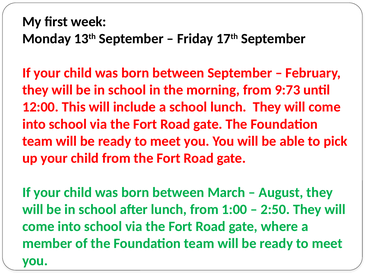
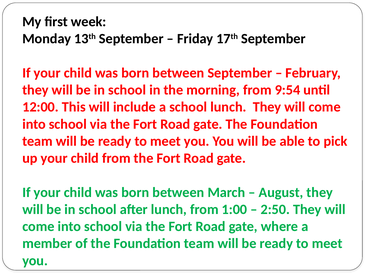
9:73: 9:73 -> 9:54 (287, 90)
